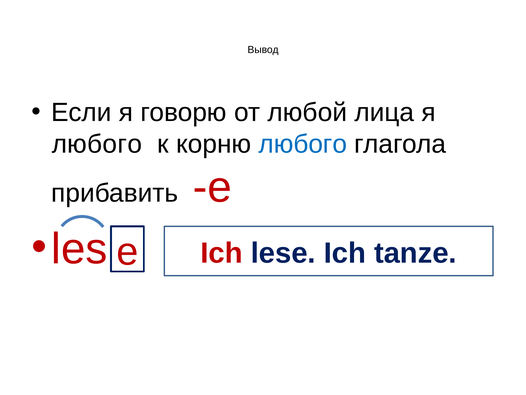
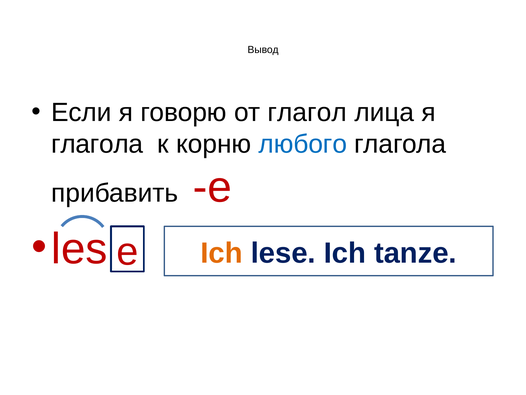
любой: любой -> глагол (307, 112)
любого: любого -> глагола (97, 144)
Ich colour: red -> orange (222, 253)
